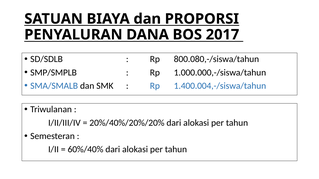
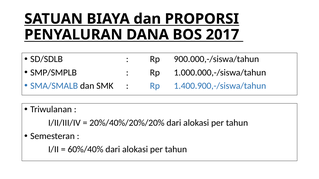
800.080,-/siswa/tahun: 800.080,-/siswa/tahun -> 900.000,-/siswa/tahun (216, 59)
1.400.004,-/siswa/tahun: 1.400.004,-/siswa/tahun -> 1.400.900,-/siswa/tahun (220, 86)
